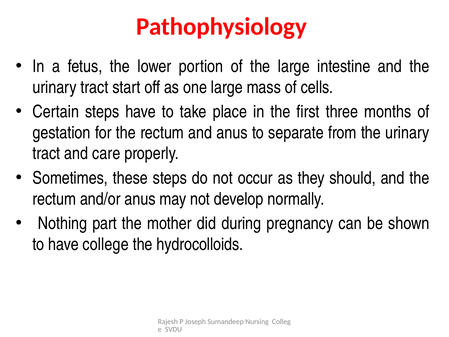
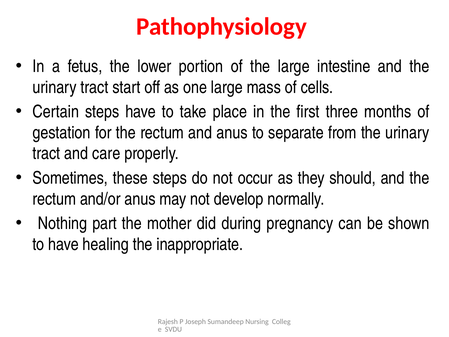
college: college -> healing (106, 244)
hydrocolloids: hydrocolloids -> inappropriate (200, 244)
